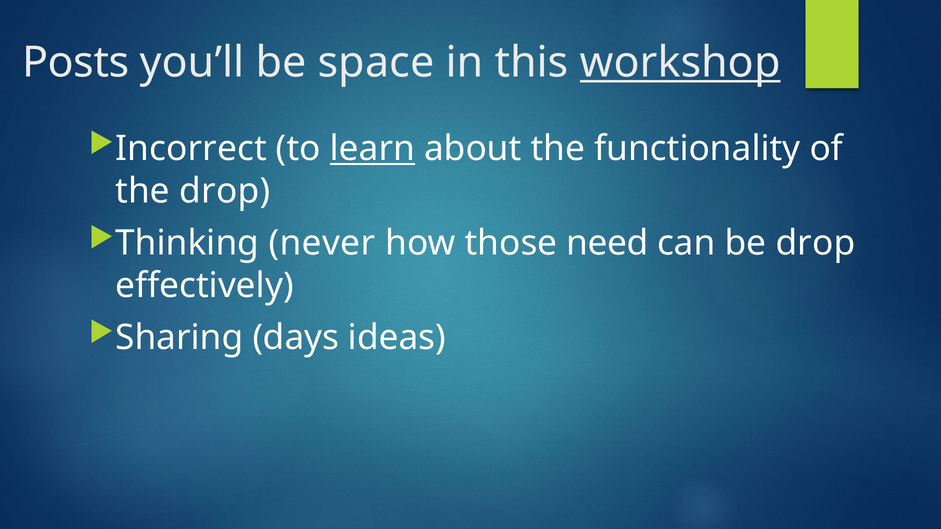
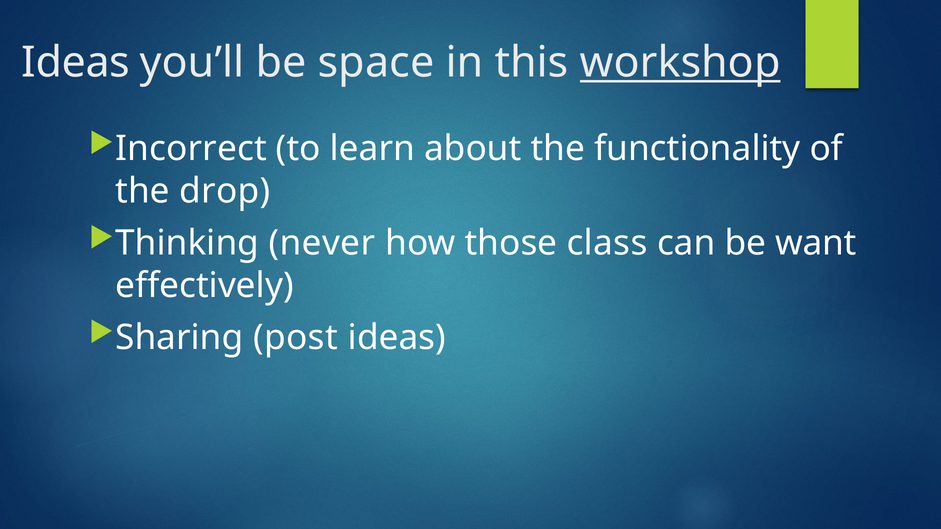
Posts: Posts -> Ideas (76, 63)
learn underline: present -> none (372, 149)
need: need -> class (607, 243)
be drop: drop -> want (816, 243)
days: days -> post (295, 338)
